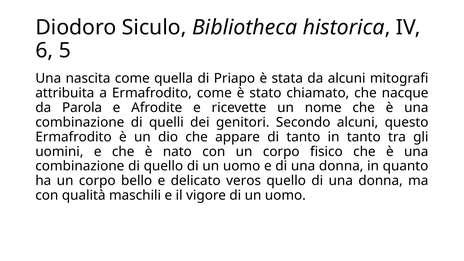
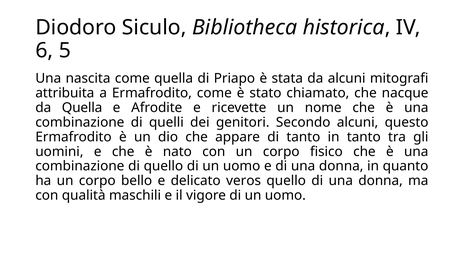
da Parola: Parola -> Quella (82, 108)
